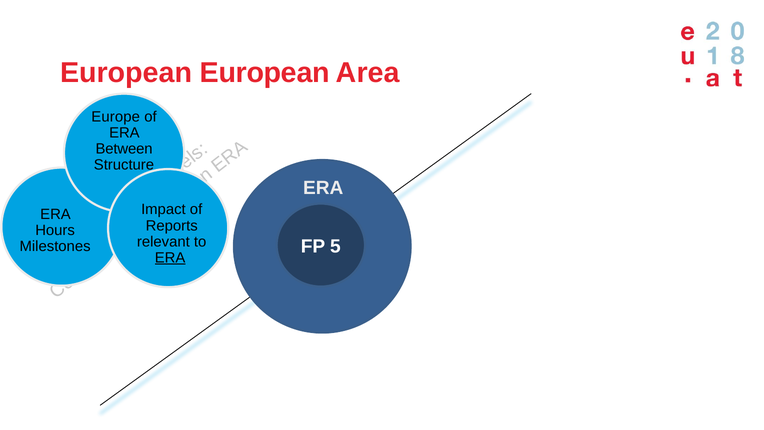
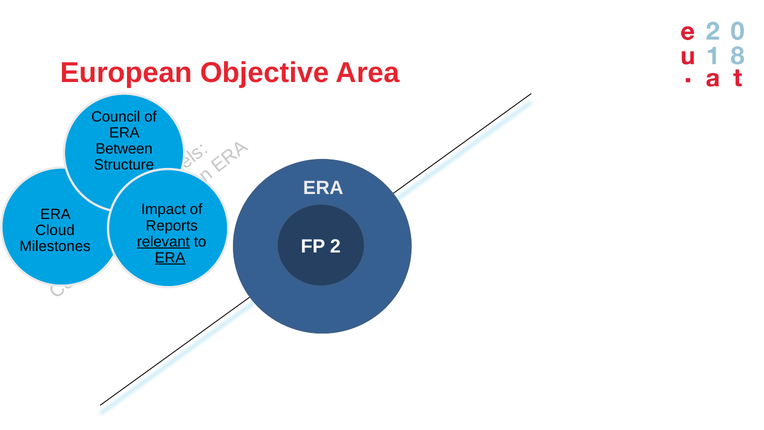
European European: European -> Objective (265, 73)
Europe: Europe -> Council (116, 117)
Hours: Hours -> Cloud (55, 230)
relevant underline: none -> present (163, 242)
5: 5 -> 2 (335, 246)
